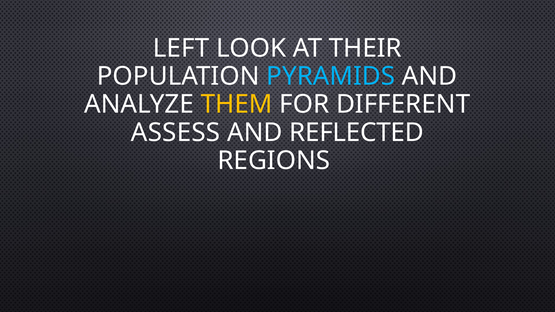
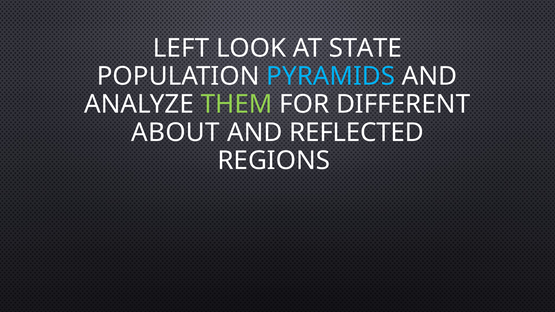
THEIR: THEIR -> STATE (365, 48)
THEM colour: yellow -> light green (237, 104)
ASSESS: ASSESS -> ABOUT (176, 133)
